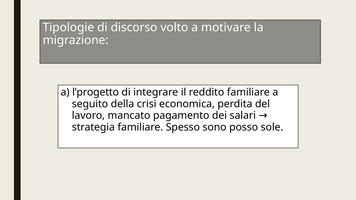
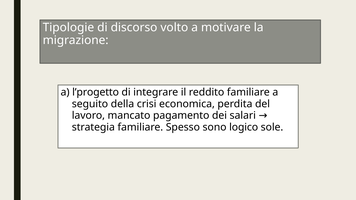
posso: posso -> logico (244, 127)
